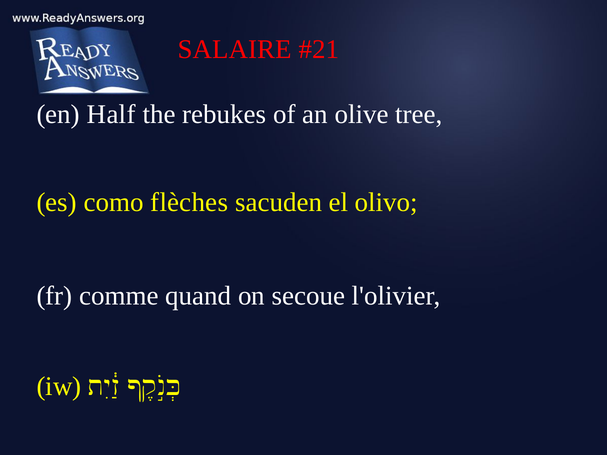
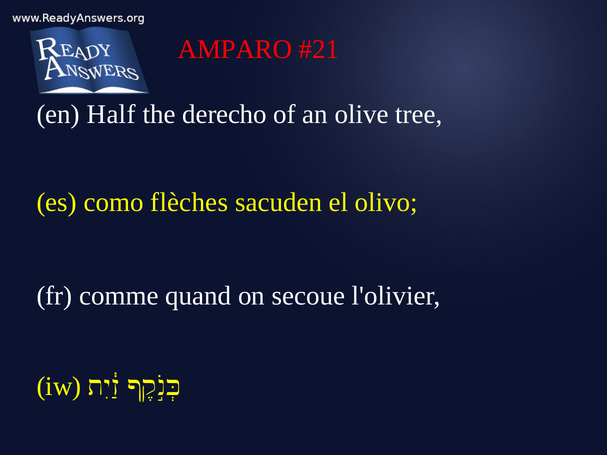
SALAIRE: SALAIRE -> AMPARO (235, 49)
rebukes: rebukes -> derecho (225, 115)
